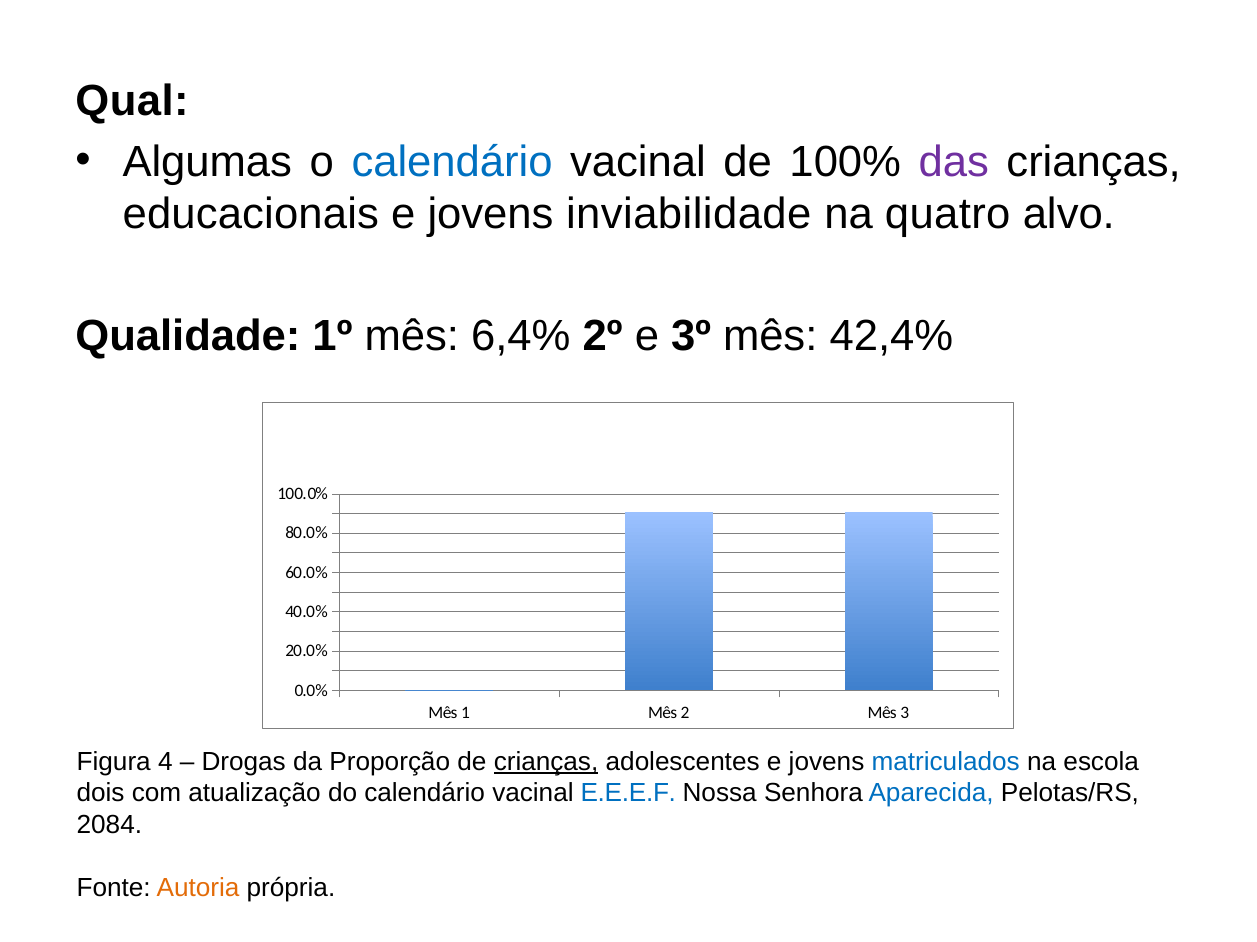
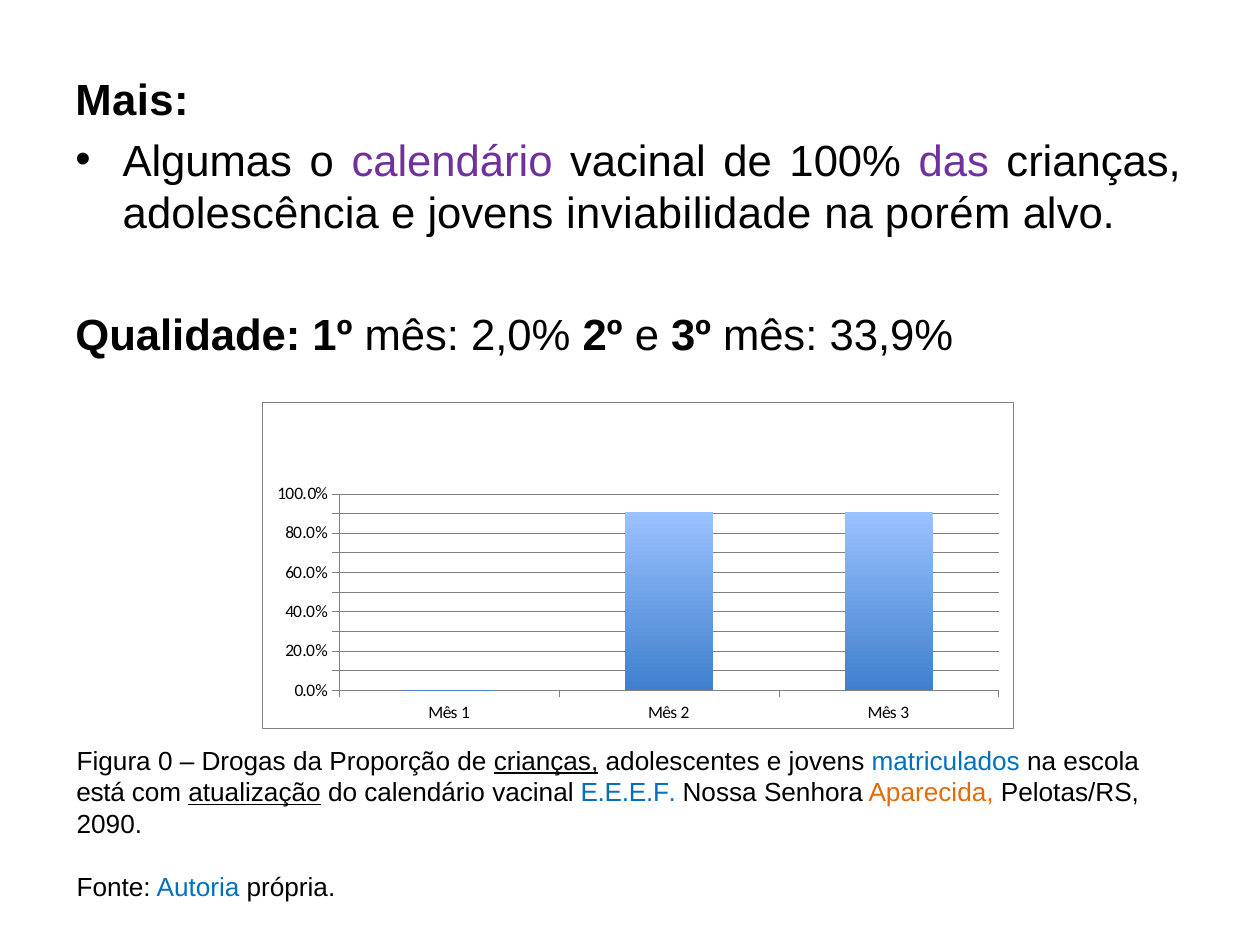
Qual: Qual -> Mais (132, 101)
calendário colour: blue -> purple (452, 162)
educacionais: educacionais -> adolescência (251, 214)
quatro: quatro -> porém (948, 214)
6,4%: 6,4% -> 2,0% (521, 337)
42,4%: 42,4% -> 33,9% (891, 337)
4: 4 -> 0 (165, 762)
dois: dois -> está (101, 794)
atualização underline: none -> present (255, 794)
Aparecida colour: blue -> orange (931, 794)
2084: 2084 -> 2090 (109, 825)
Autoria colour: orange -> blue (198, 888)
